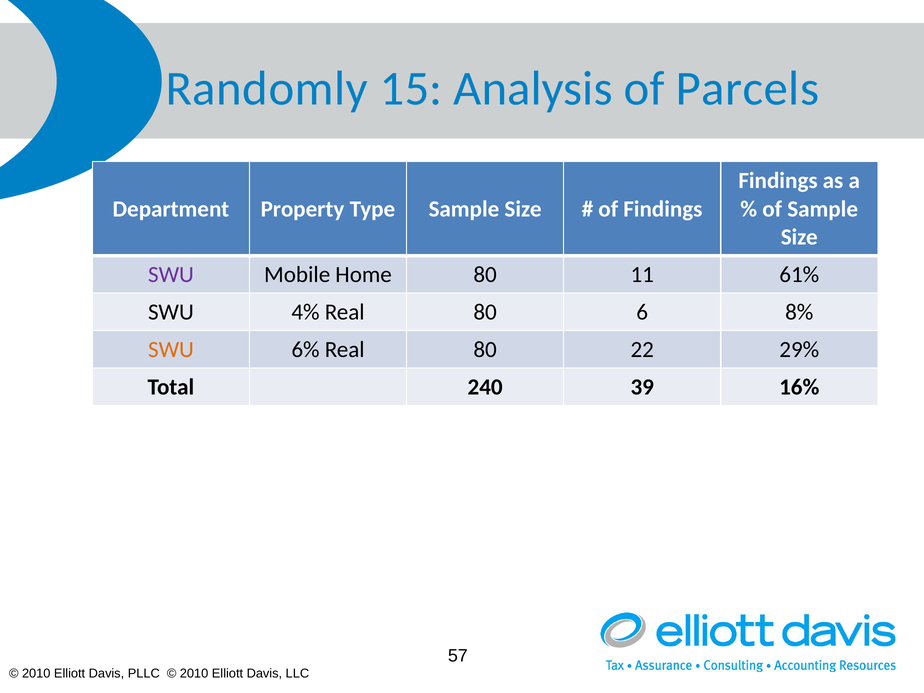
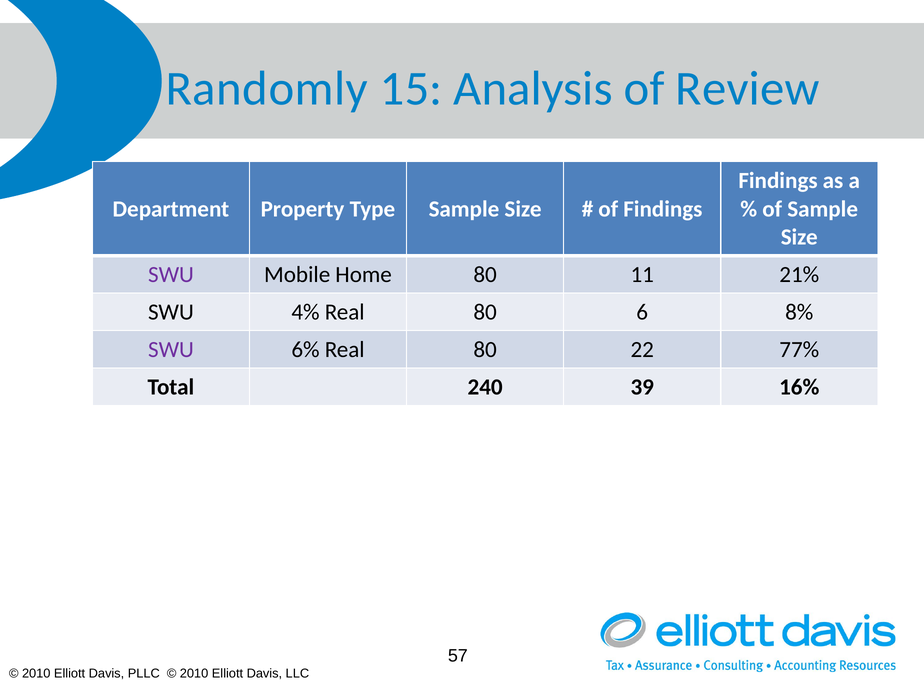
Parcels: Parcels -> Review (748, 89)
61%: 61% -> 21% (799, 275)
SWU colour: orange -> purple (171, 349)
29%: 29% -> 77% (799, 349)
